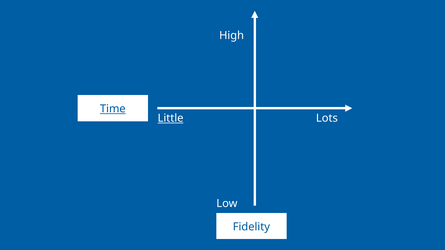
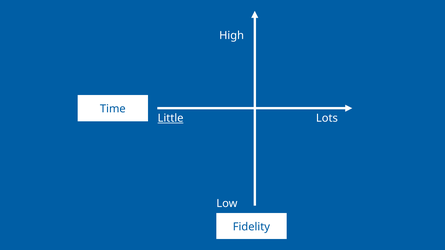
Time underline: present -> none (113, 109)
